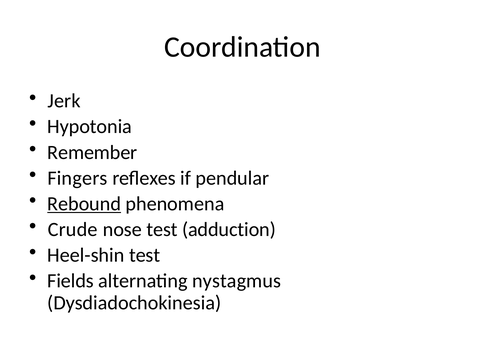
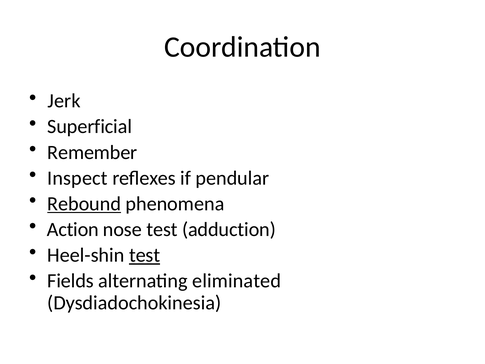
Hypotonia: Hypotonia -> Superficial (90, 127)
Fingers: Fingers -> Inspect (77, 178)
Crude: Crude -> Action (73, 229)
test underline: none -> present (145, 255)
nystagmus: nystagmus -> eliminated (237, 281)
